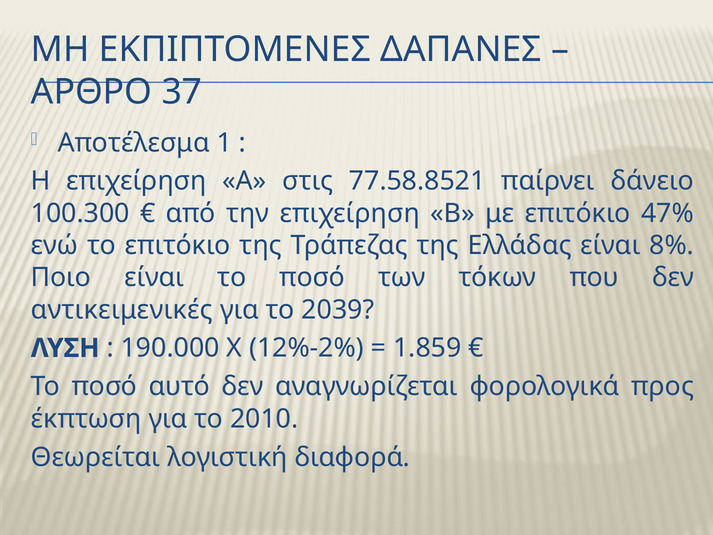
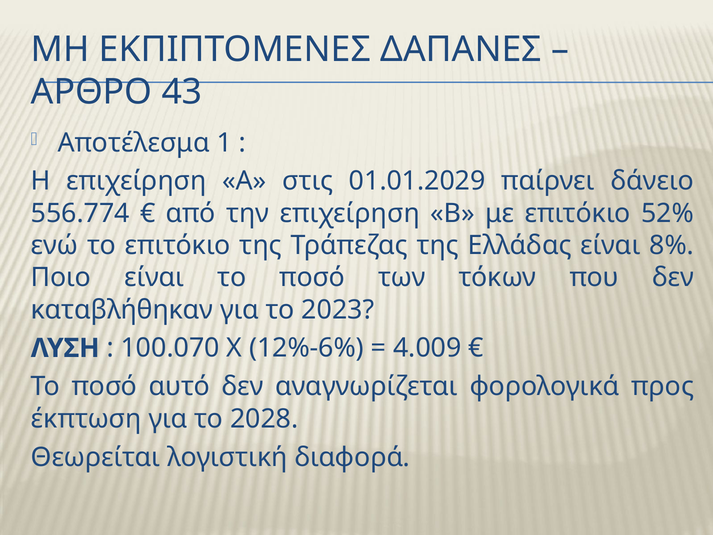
37: 37 -> 43 (182, 92)
77.58.8521: 77.58.8521 -> 01.01.2029 (417, 181)
100.300: 100.300 -> 556.774 (80, 213)
47%: 47% -> 52% (667, 213)
αντικειμενικές: αντικειμενικές -> καταβλήθηκαν (122, 310)
2039: 2039 -> 2023 (338, 310)
190.000: 190.000 -> 100.070 (170, 348)
12%-2%: 12%-2% -> 12%-6% (307, 348)
1.859: 1.859 -> 4.009 (427, 348)
2010: 2010 -> 2028 (264, 419)
